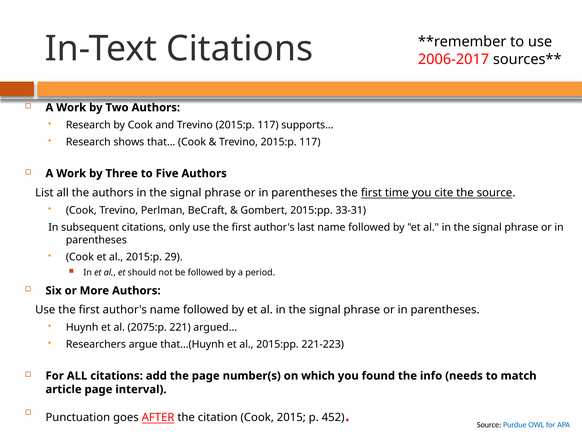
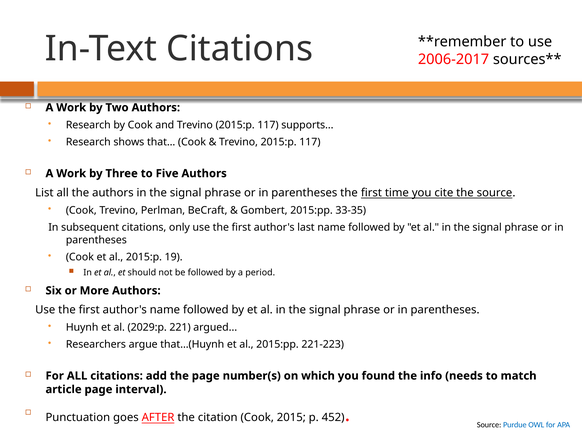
33-31: 33-31 -> 33-35 (351, 210)
29: 29 -> 19 (174, 257)
2075:p: 2075:p -> 2029:p (147, 327)
